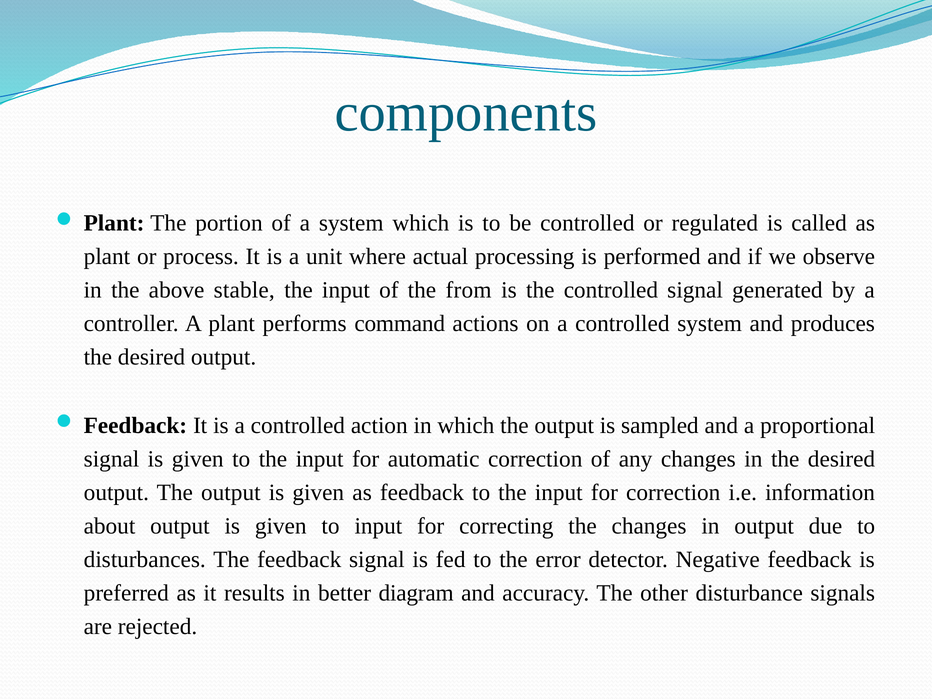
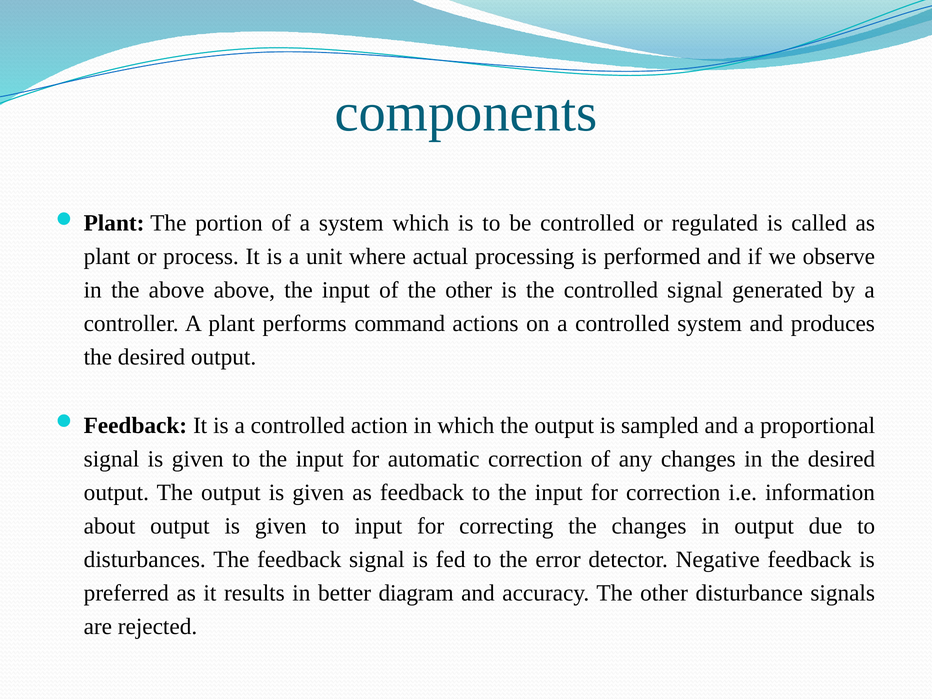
above stable: stable -> above (244, 290)
of the from: from -> other (469, 290)
